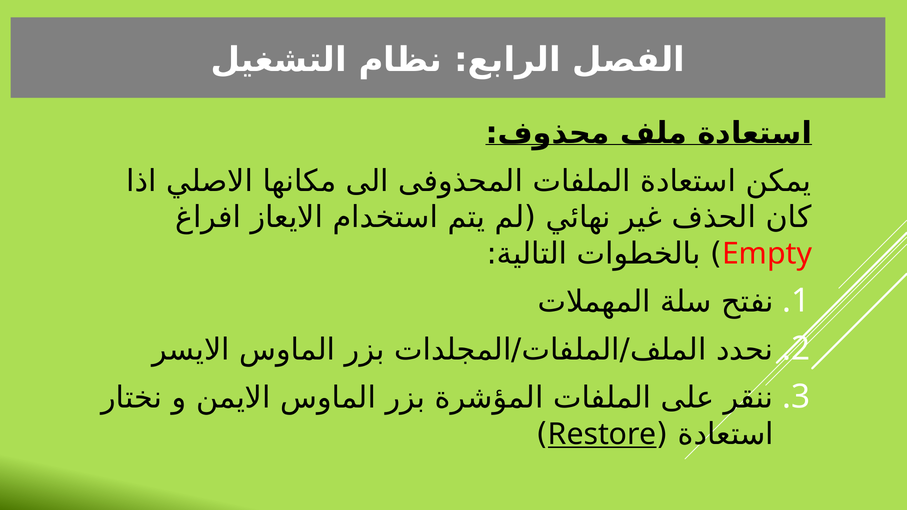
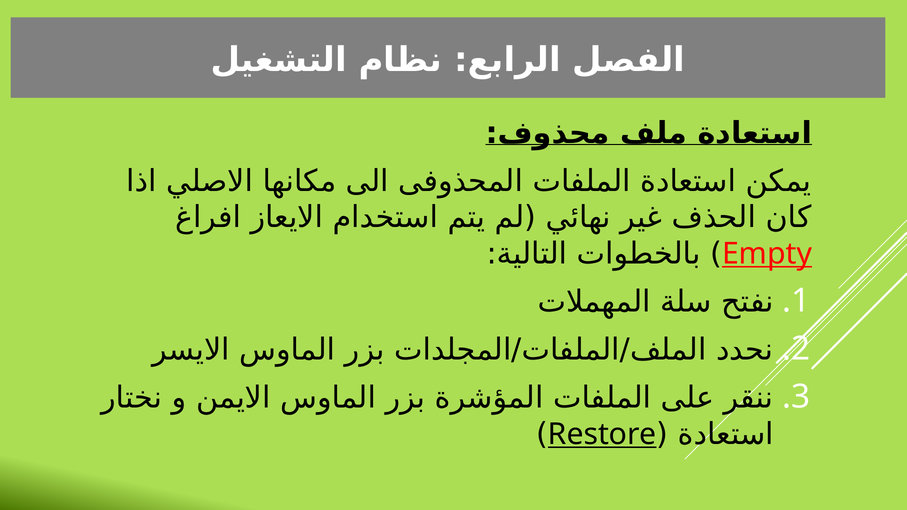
Empty underline: none -> present (767, 254)
